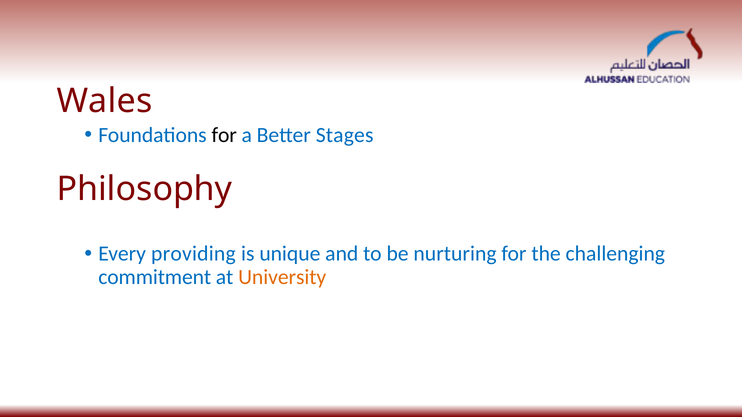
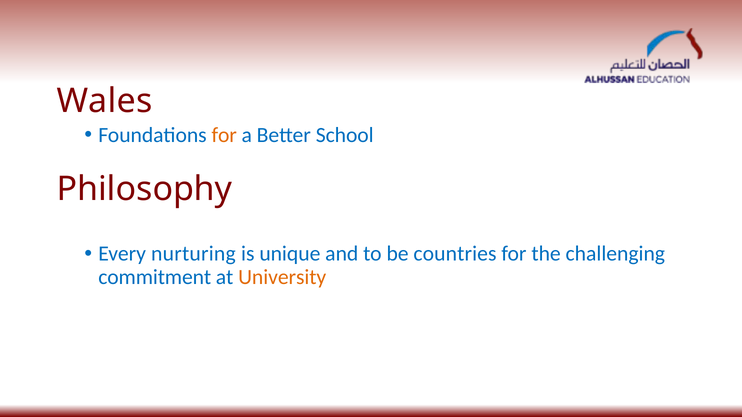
for colour: black -> orange (224, 135)
Stages: Stages -> School (345, 135)
providing: providing -> nurturing (193, 254)
nurturing: nurturing -> countries (455, 254)
